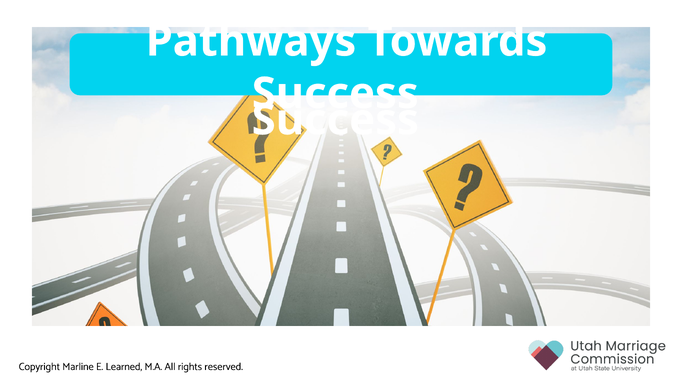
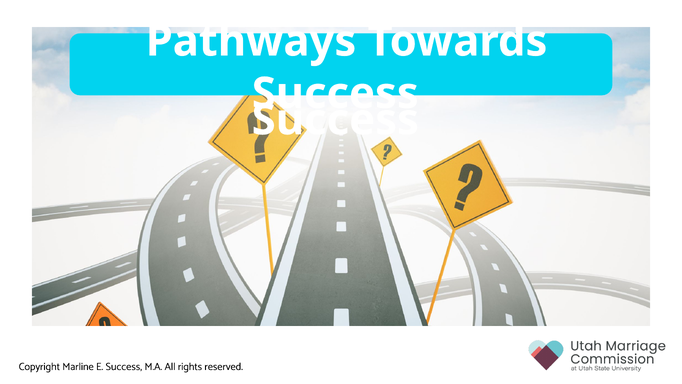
E Learned: Learned -> Success (124, 366)
